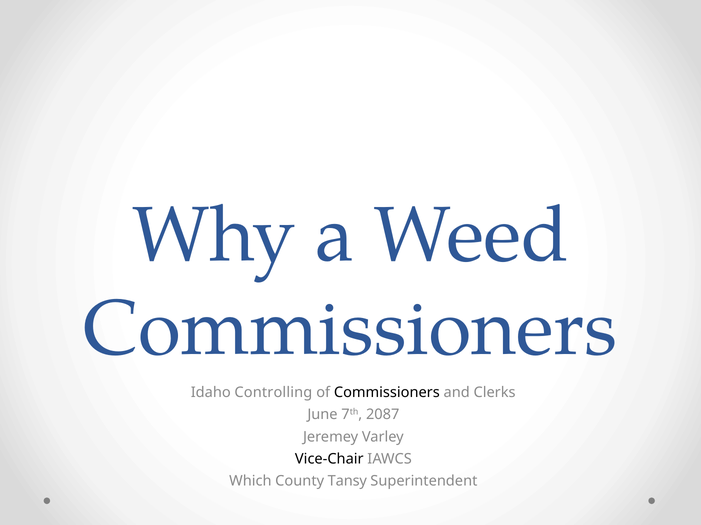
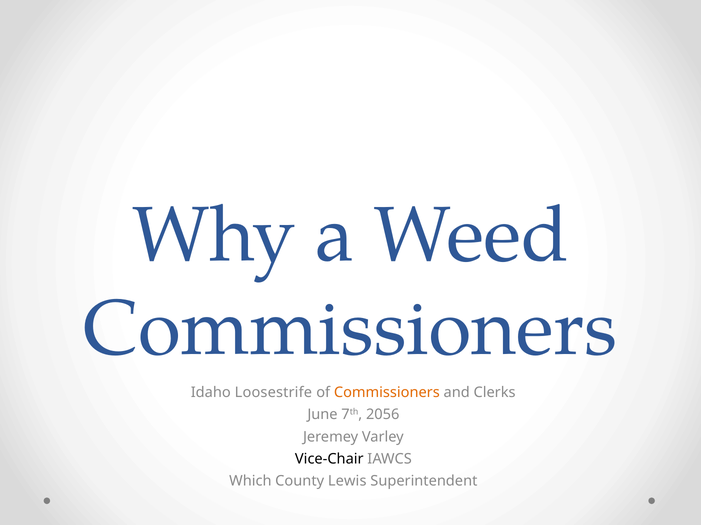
Controlling: Controlling -> Loosestrife (273, 393)
Commissioners colour: black -> orange (387, 393)
2087: 2087 -> 2056 (383, 415)
Tansy: Tansy -> Lewis (347, 482)
